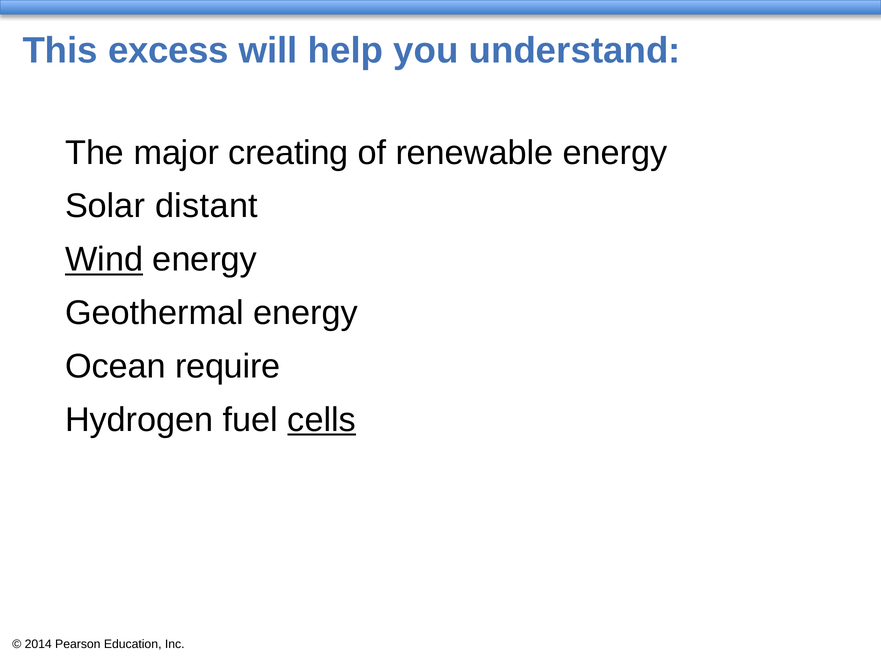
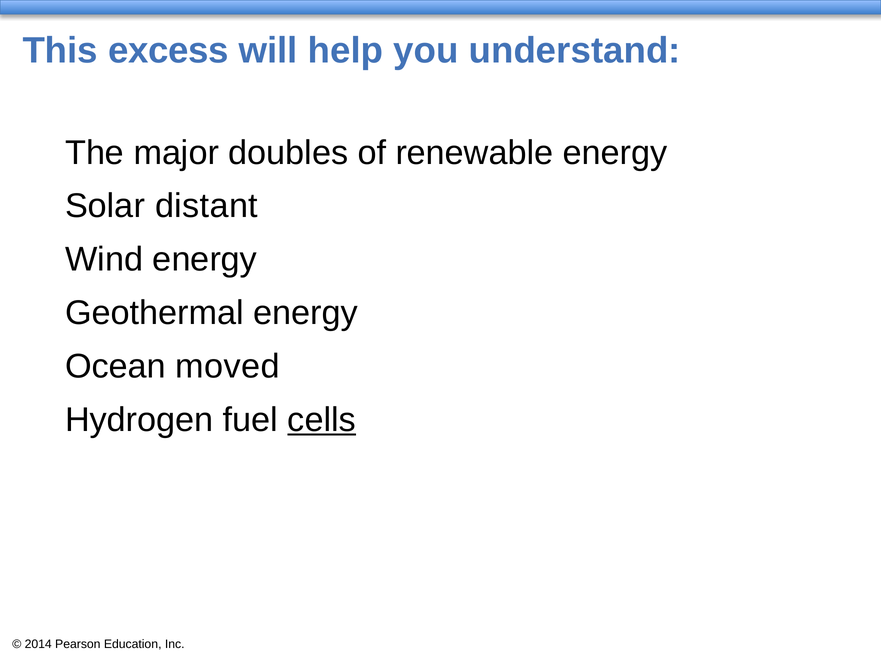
creating: creating -> doubles (288, 153)
Wind underline: present -> none (104, 259)
require: require -> moved (227, 366)
